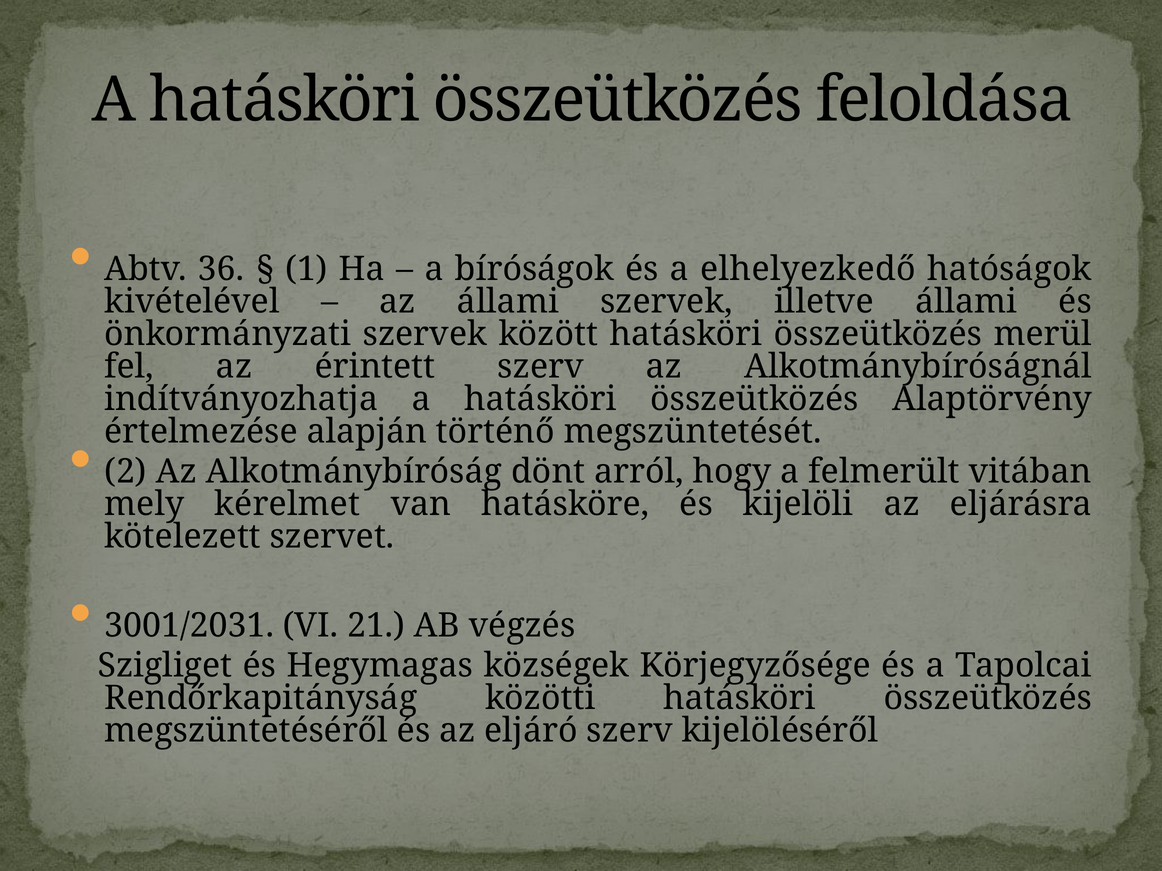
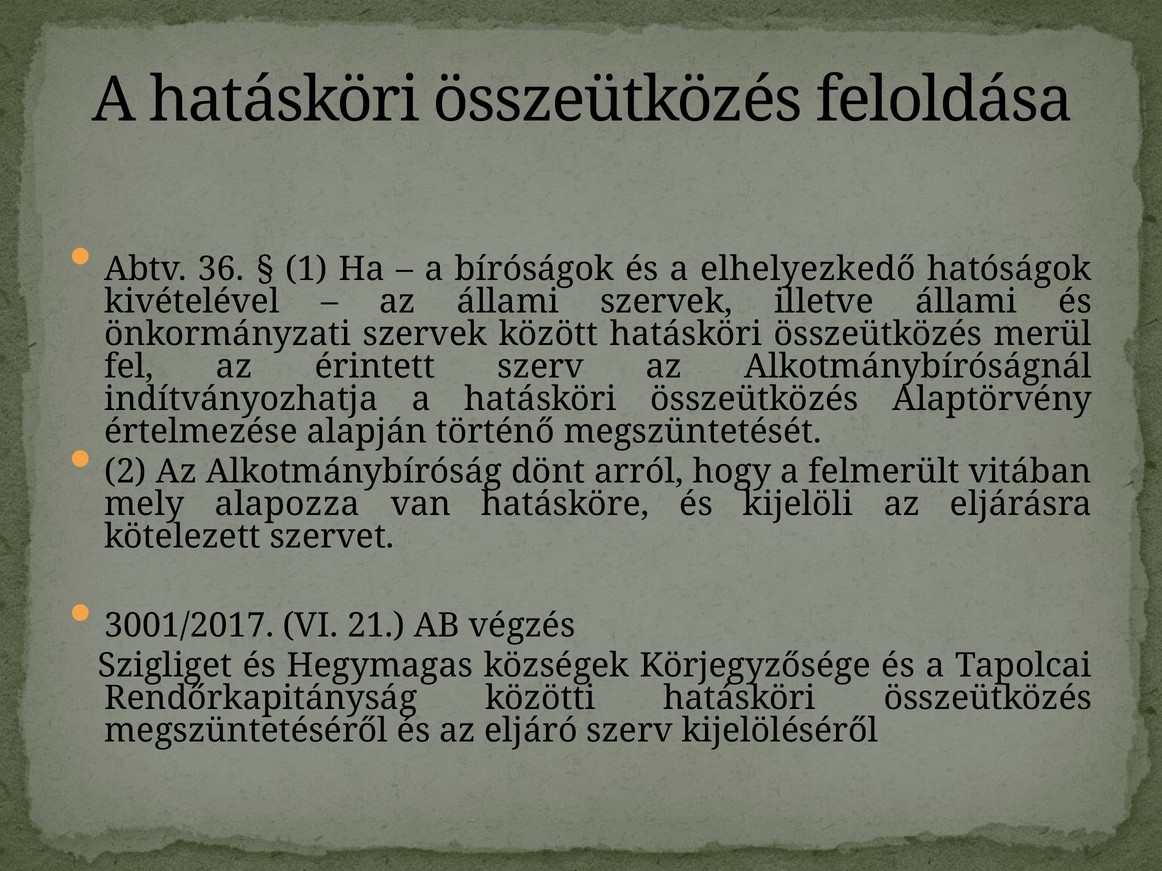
kérelmet: kérelmet -> alapozza (287, 505)
3001/2031: 3001/2031 -> 3001/2017 (189, 626)
